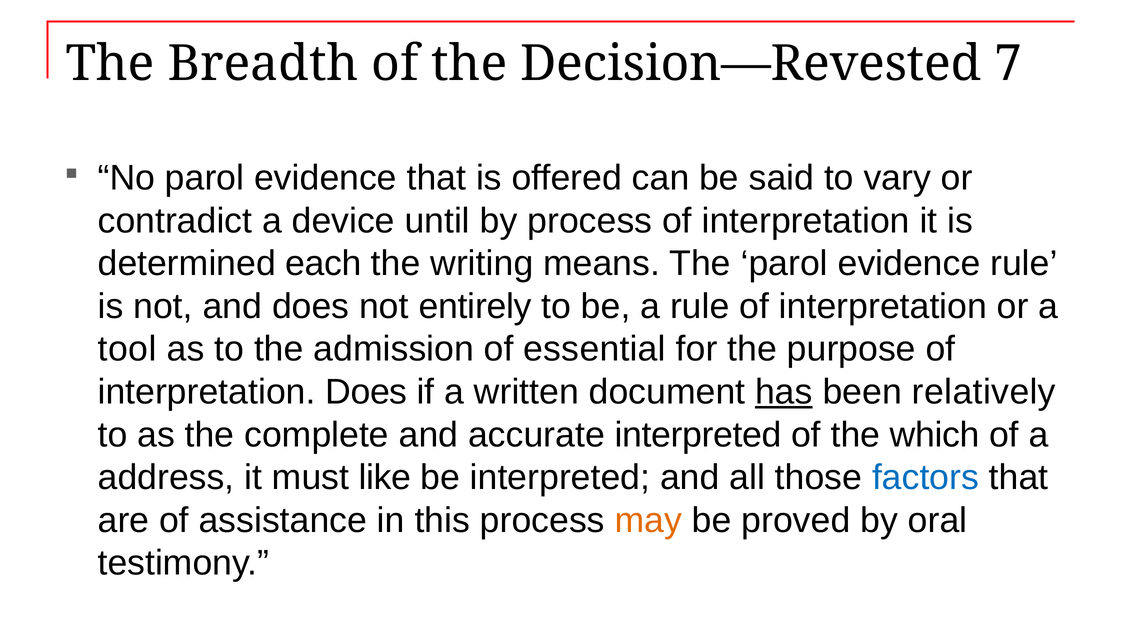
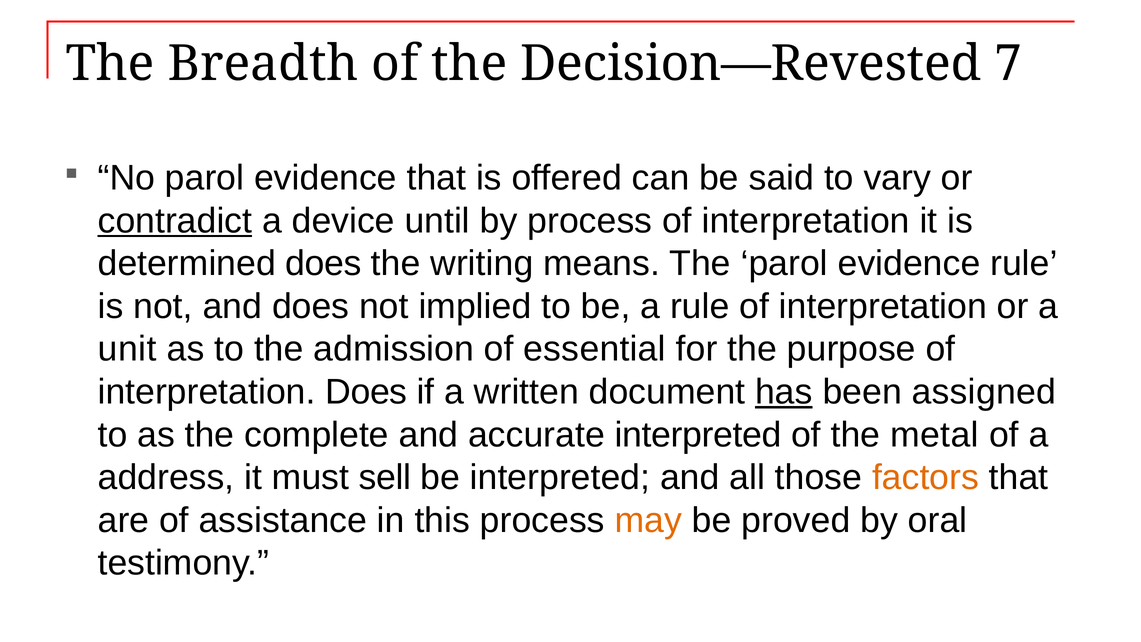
contradict underline: none -> present (175, 221)
determined each: each -> does (324, 263)
entirely: entirely -> implied (475, 306)
tool: tool -> unit (127, 349)
relatively: relatively -> assigned (984, 392)
which: which -> metal (934, 435)
like: like -> sell (385, 477)
factors colour: blue -> orange (926, 477)
